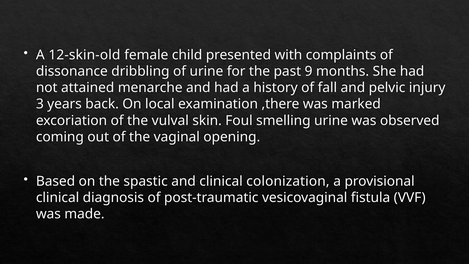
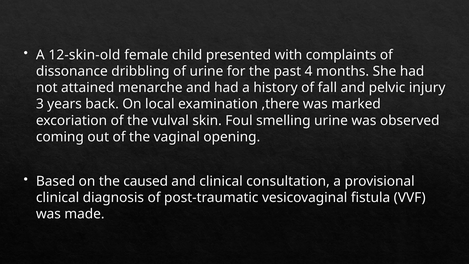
9: 9 -> 4 (309, 71)
spastic: spastic -> caused (146, 181)
colonization: colonization -> consultation (288, 181)
